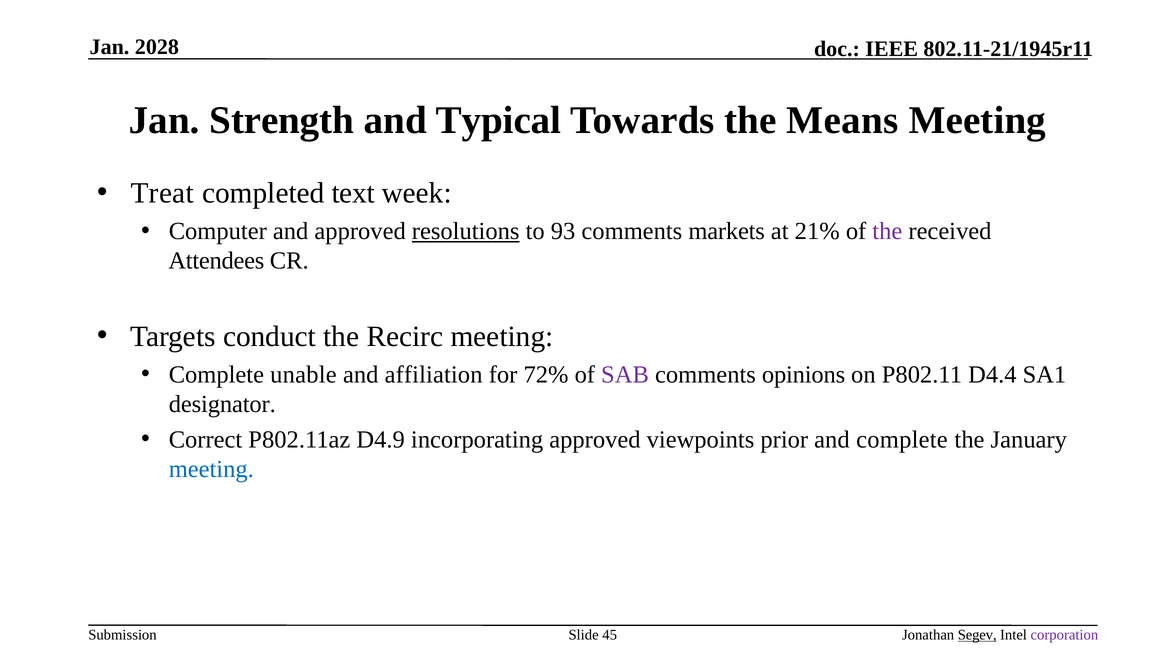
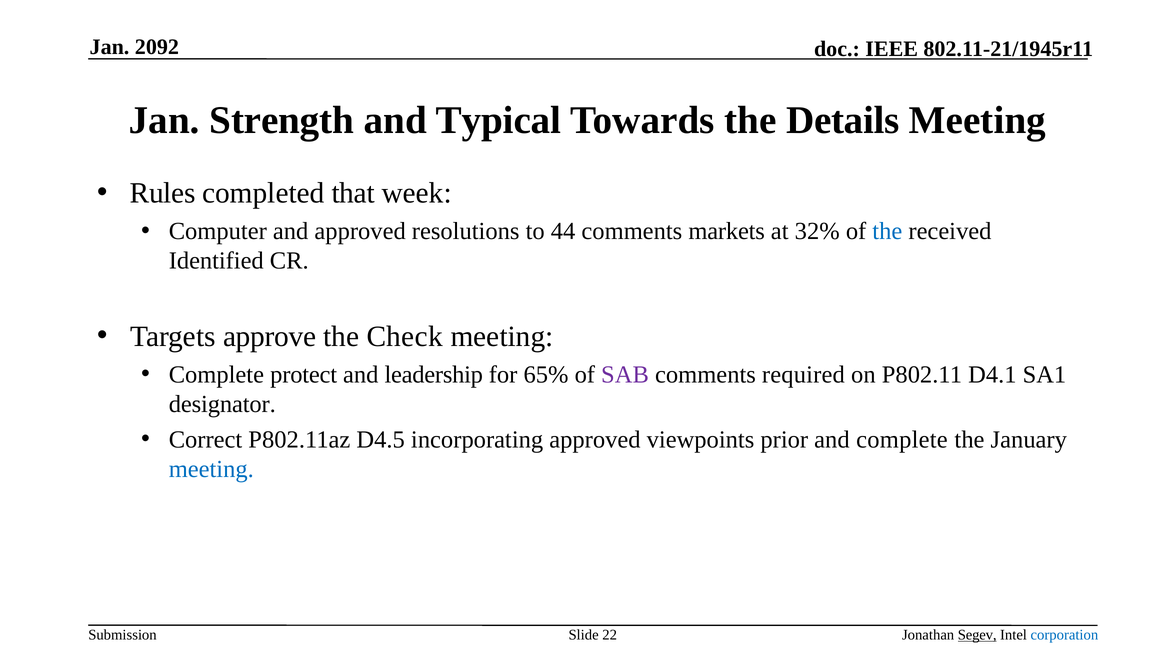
2028: 2028 -> 2092 (157, 47)
Means: Means -> Details (843, 120)
Treat: Treat -> Rules (163, 193)
text: text -> that (353, 193)
resolutions underline: present -> none (466, 231)
93: 93 -> 44 (563, 231)
21%: 21% -> 32% (817, 231)
the colour: purple -> blue (887, 231)
Attendees: Attendees -> Identified (216, 261)
conduct: conduct -> approve (270, 336)
Recirc: Recirc -> Check (405, 336)
unable: unable -> protect (304, 374)
affiliation: affiliation -> leadership (434, 374)
72%: 72% -> 65% (546, 374)
opinions: opinions -> required (803, 374)
D4.4: D4.4 -> D4.1 (992, 374)
D4.9: D4.9 -> D4.5 (381, 439)
45: 45 -> 22 (610, 634)
corporation colour: purple -> blue (1064, 634)
